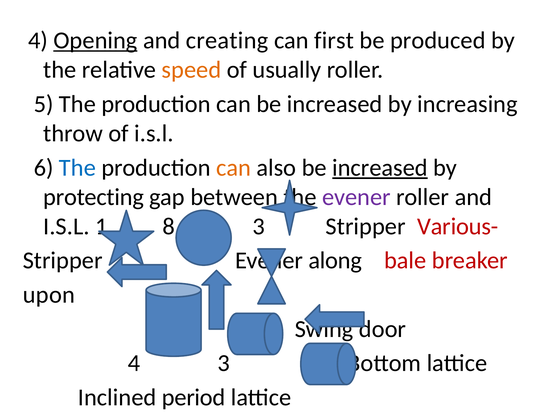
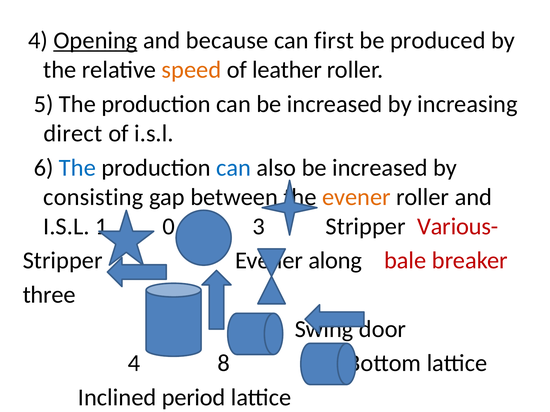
creating: creating -> because (227, 41)
usually: usually -> leather (287, 70)
throw: throw -> direct (73, 134)
can colour: orange -> blue (234, 168)
increased underline: present -> none (380, 168)
protecting: protecting -> consisting (93, 197)
evener colour: purple -> orange (356, 197)
8: 8 -> 0 (169, 227)
upon: upon -> three (49, 295)
4 3: 3 -> 8 (224, 364)
